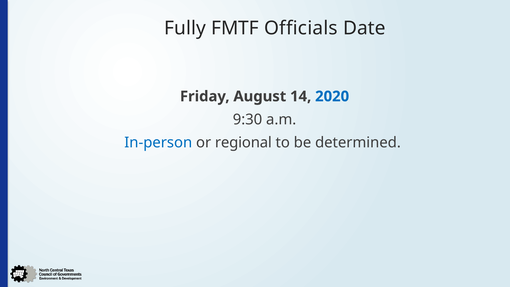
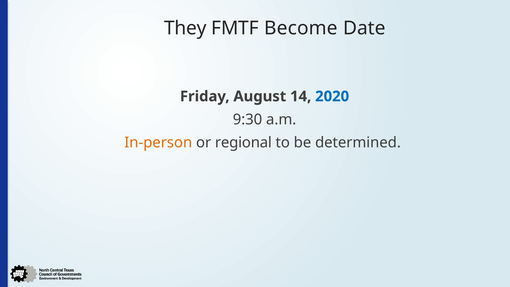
Fully: Fully -> They (185, 28)
Officials: Officials -> Become (301, 28)
In-person colour: blue -> orange (158, 143)
